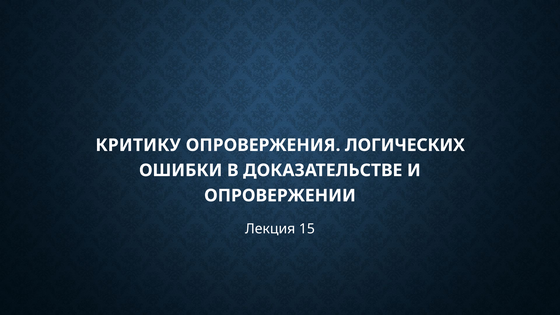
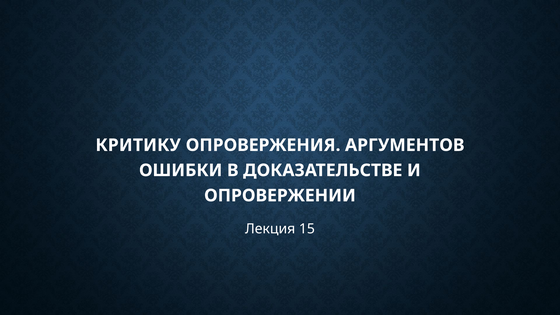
ЛОГИЧЕСКИХ: ЛОГИЧЕСКИХ -> АРГУМЕНТОВ (405, 145)
